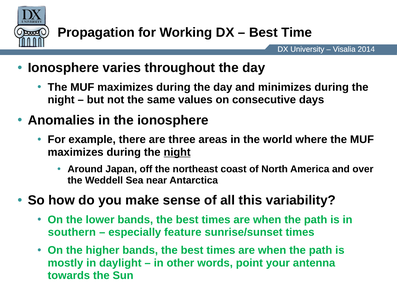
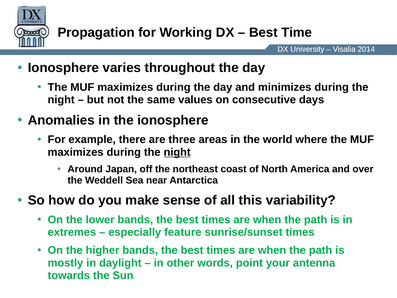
southern: southern -> extremes (72, 232)
